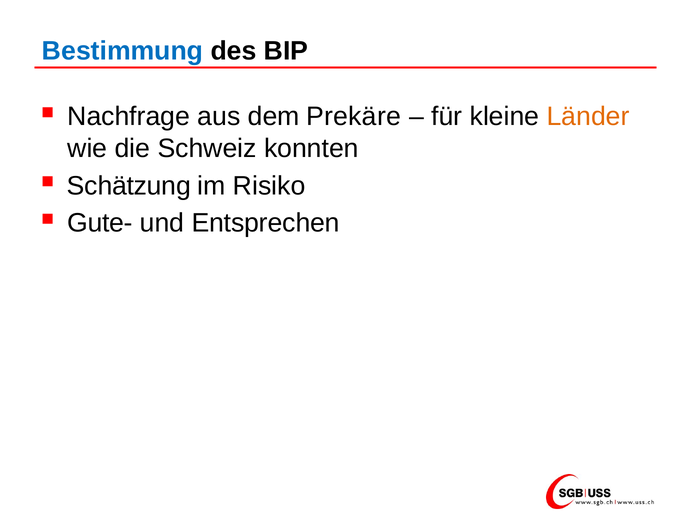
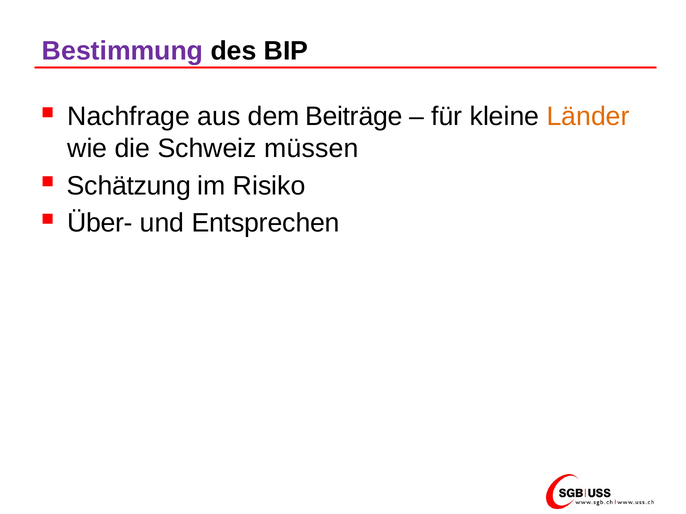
Bestimmung colour: blue -> purple (123, 51)
Prekäre: Prekäre -> Beiträge (354, 116)
konnten: konnten -> müssen (311, 149)
Gute-: Gute- -> Über- (100, 223)
